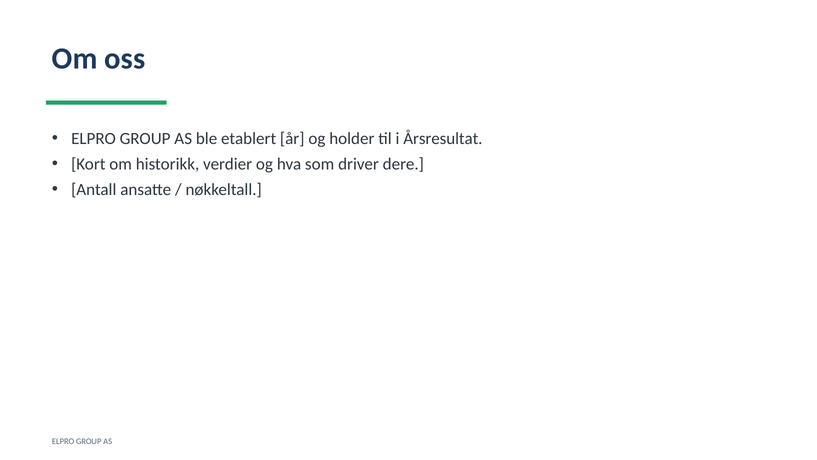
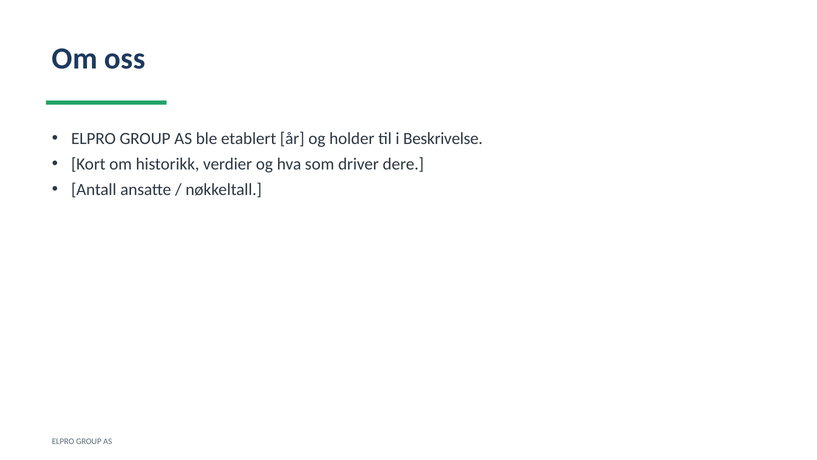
Årsresultat: Årsresultat -> Beskrivelse (443, 138)
